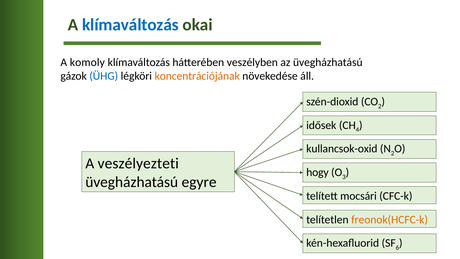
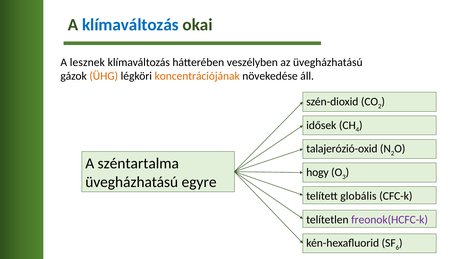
komoly: komoly -> lesznek (87, 62)
ÜHG colour: blue -> orange (104, 76)
kullancsok-oxid: kullancsok-oxid -> talajerózió-oxid (342, 149)
veszélyezteti: veszélyezteti -> széntartalma (138, 163)
mocsári: mocsári -> globális (358, 196)
freonok(HCFC-k colour: orange -> purple (390, 219)
